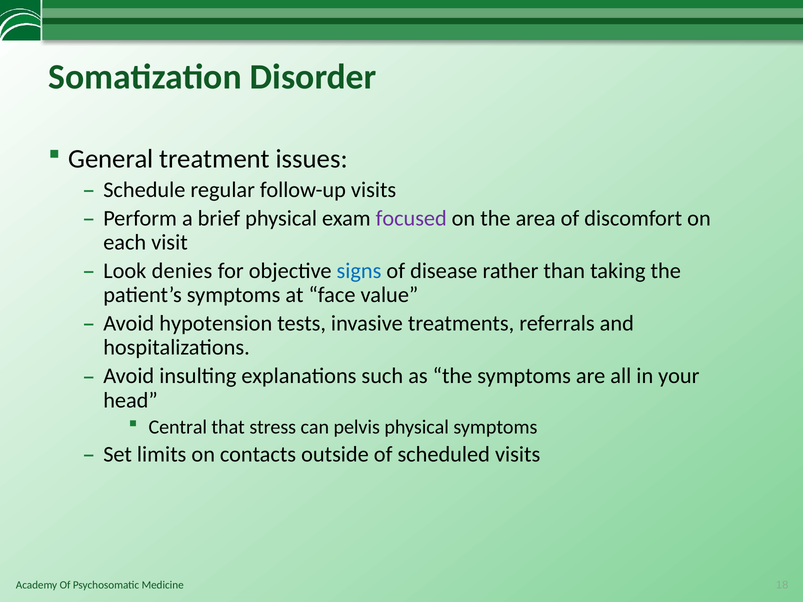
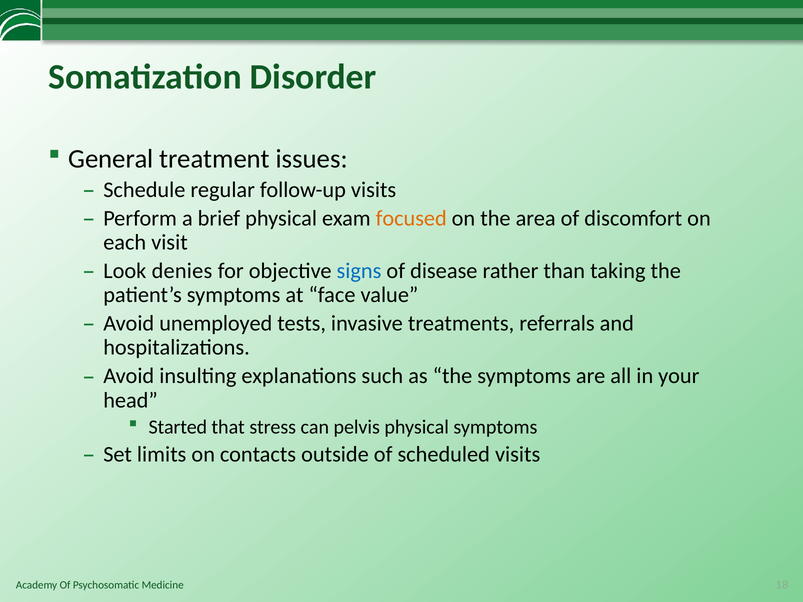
focused colour: purple -> orange (411, 218)
hypotension: hypotension -> unemployed (216, 324)
Central: Central -> Started (178, 427)
